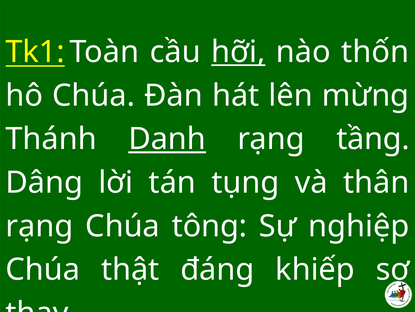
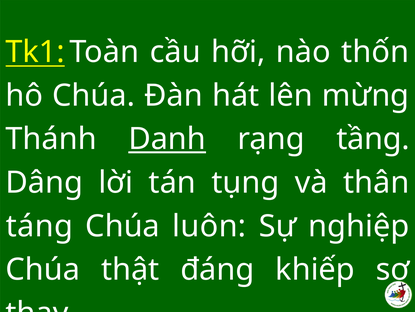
hỡi underline: present -> none (238, 52)
rạng: rạng -> táng (39, 226)
tông: tông -> luôn (209, 226)
